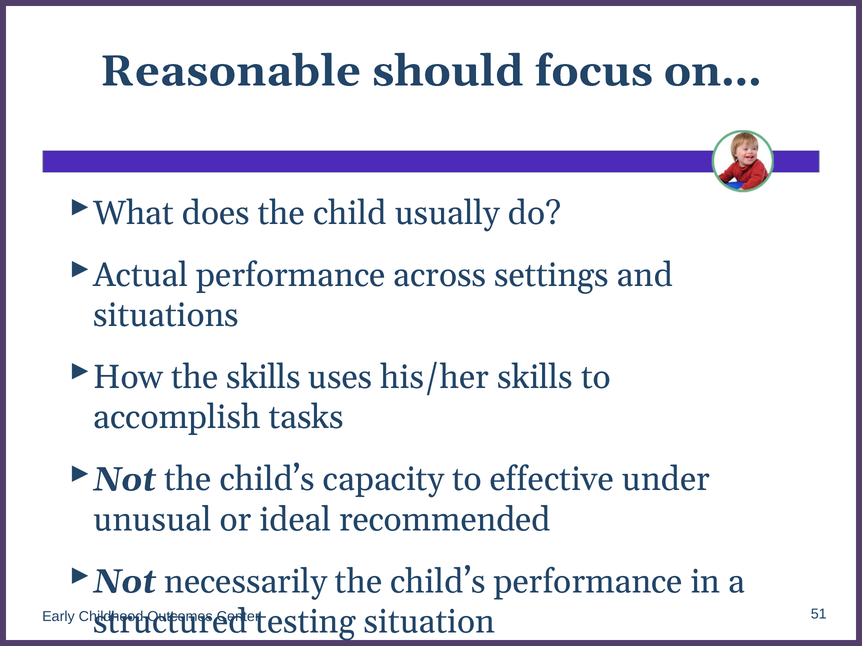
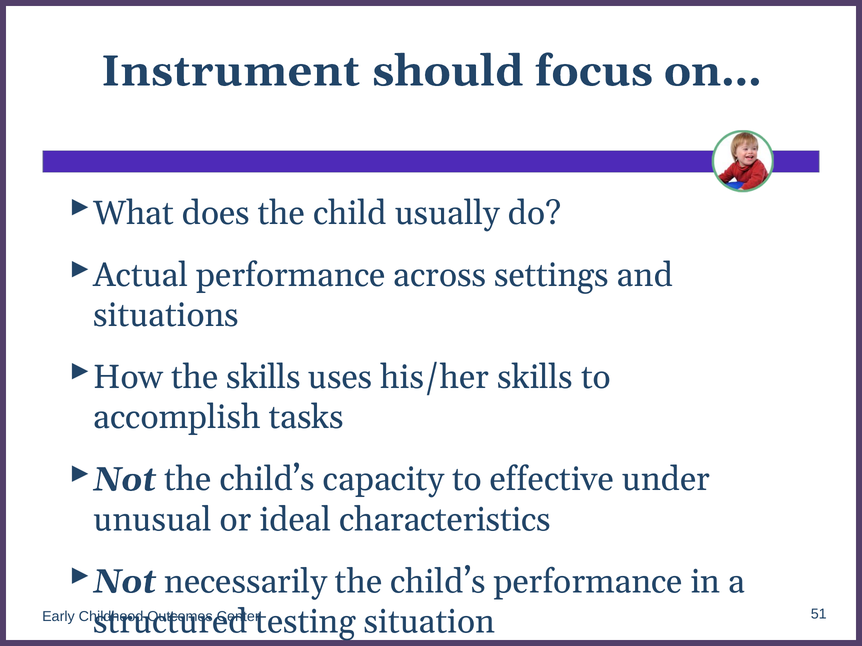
Reasonable: Reasonable -> Instrument (231, 71)
recommended: recommended -> characteristics (445, 520)
